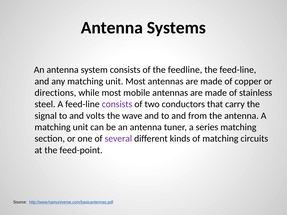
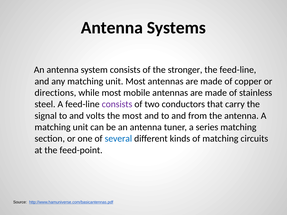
feedline: feedline -> stronger (185, 70)
the wave: wave -> most (132, 116)
several colour: purple -> blue (118, 139)
